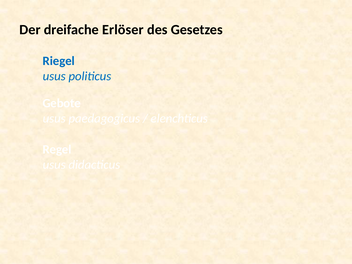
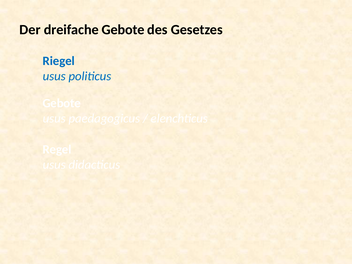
dreifache Erlöser: Erlöser -> Gebote (123, 30)
